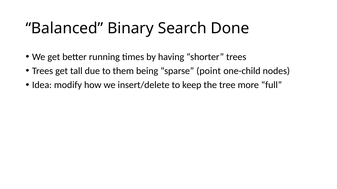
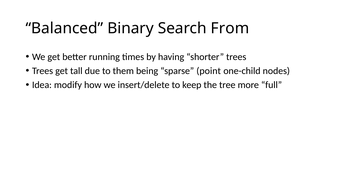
Done: Done -> From (230, 28)
